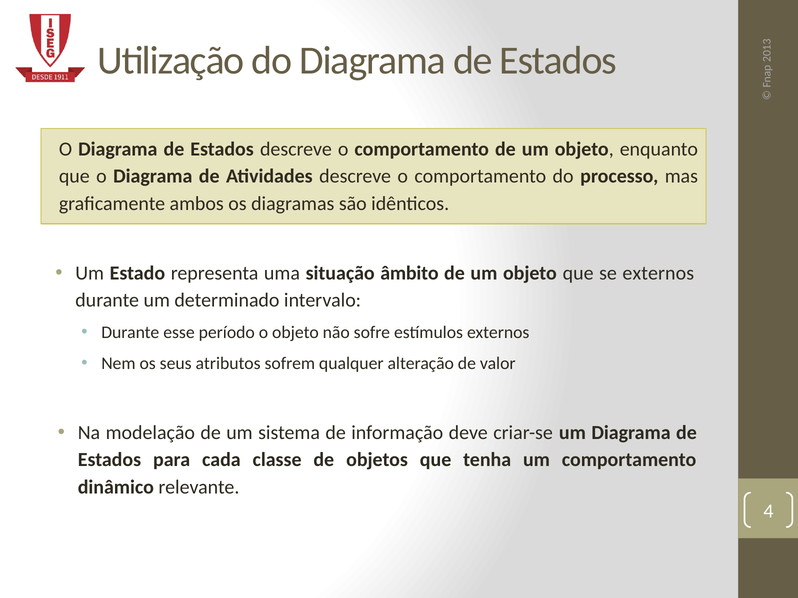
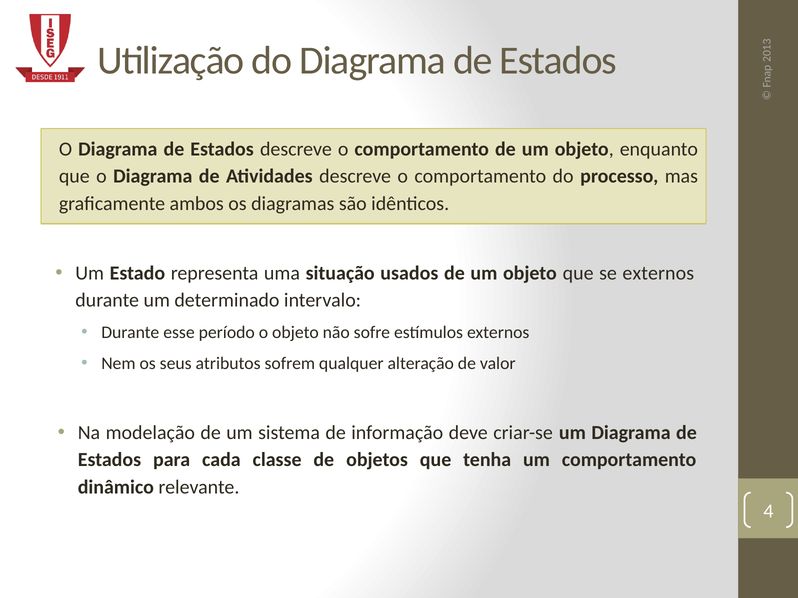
âmbito: âmbito -> usados (409, 273)
